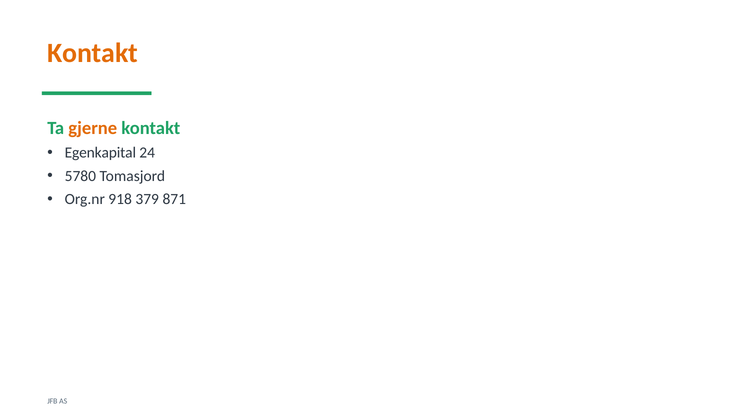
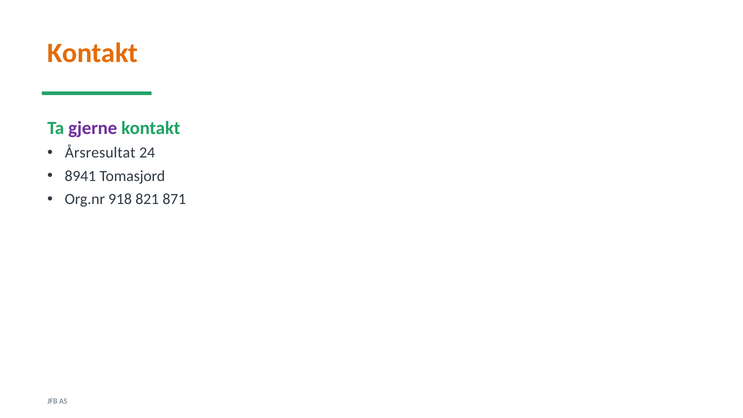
gjerne colour: orange -> purple (93, 128)
Egenkapital: Egenkapital -> Årsresultat (100, 153)
5780: 5780 -> 8941 (80, 176)
379: 379 -> 821 (147, 199)
